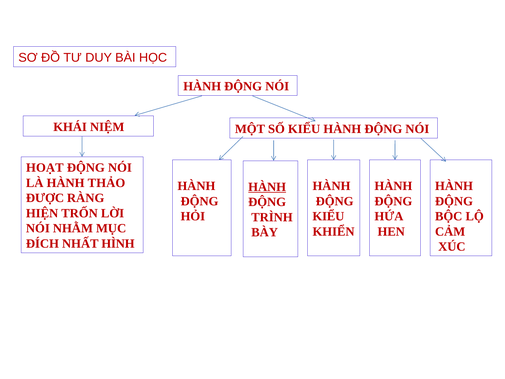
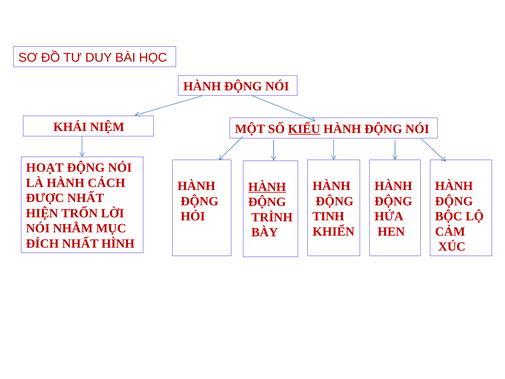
KIỂU underline: none -> present (304, 129)
THẢO: THẢO -> CÁCH (107, 183)
ĐƯỢC RÀNG: RÀNG -> NHẤT (86, 198)
KIỂU: KIỂU -> TINH (328, 216)
